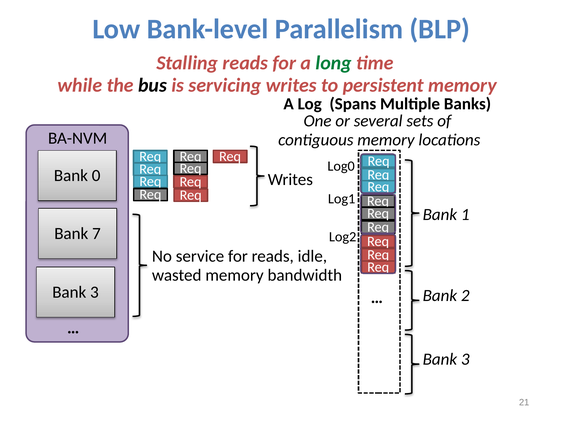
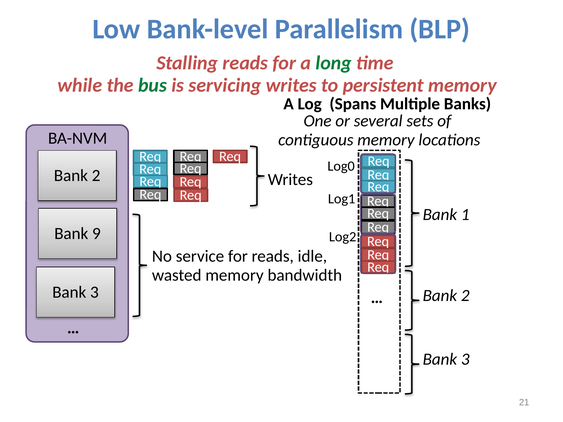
bus colour: black -> green (153, 85)
0: 0 -> 2 (96, 176)
7: 7 -> 9 (96, 234)
